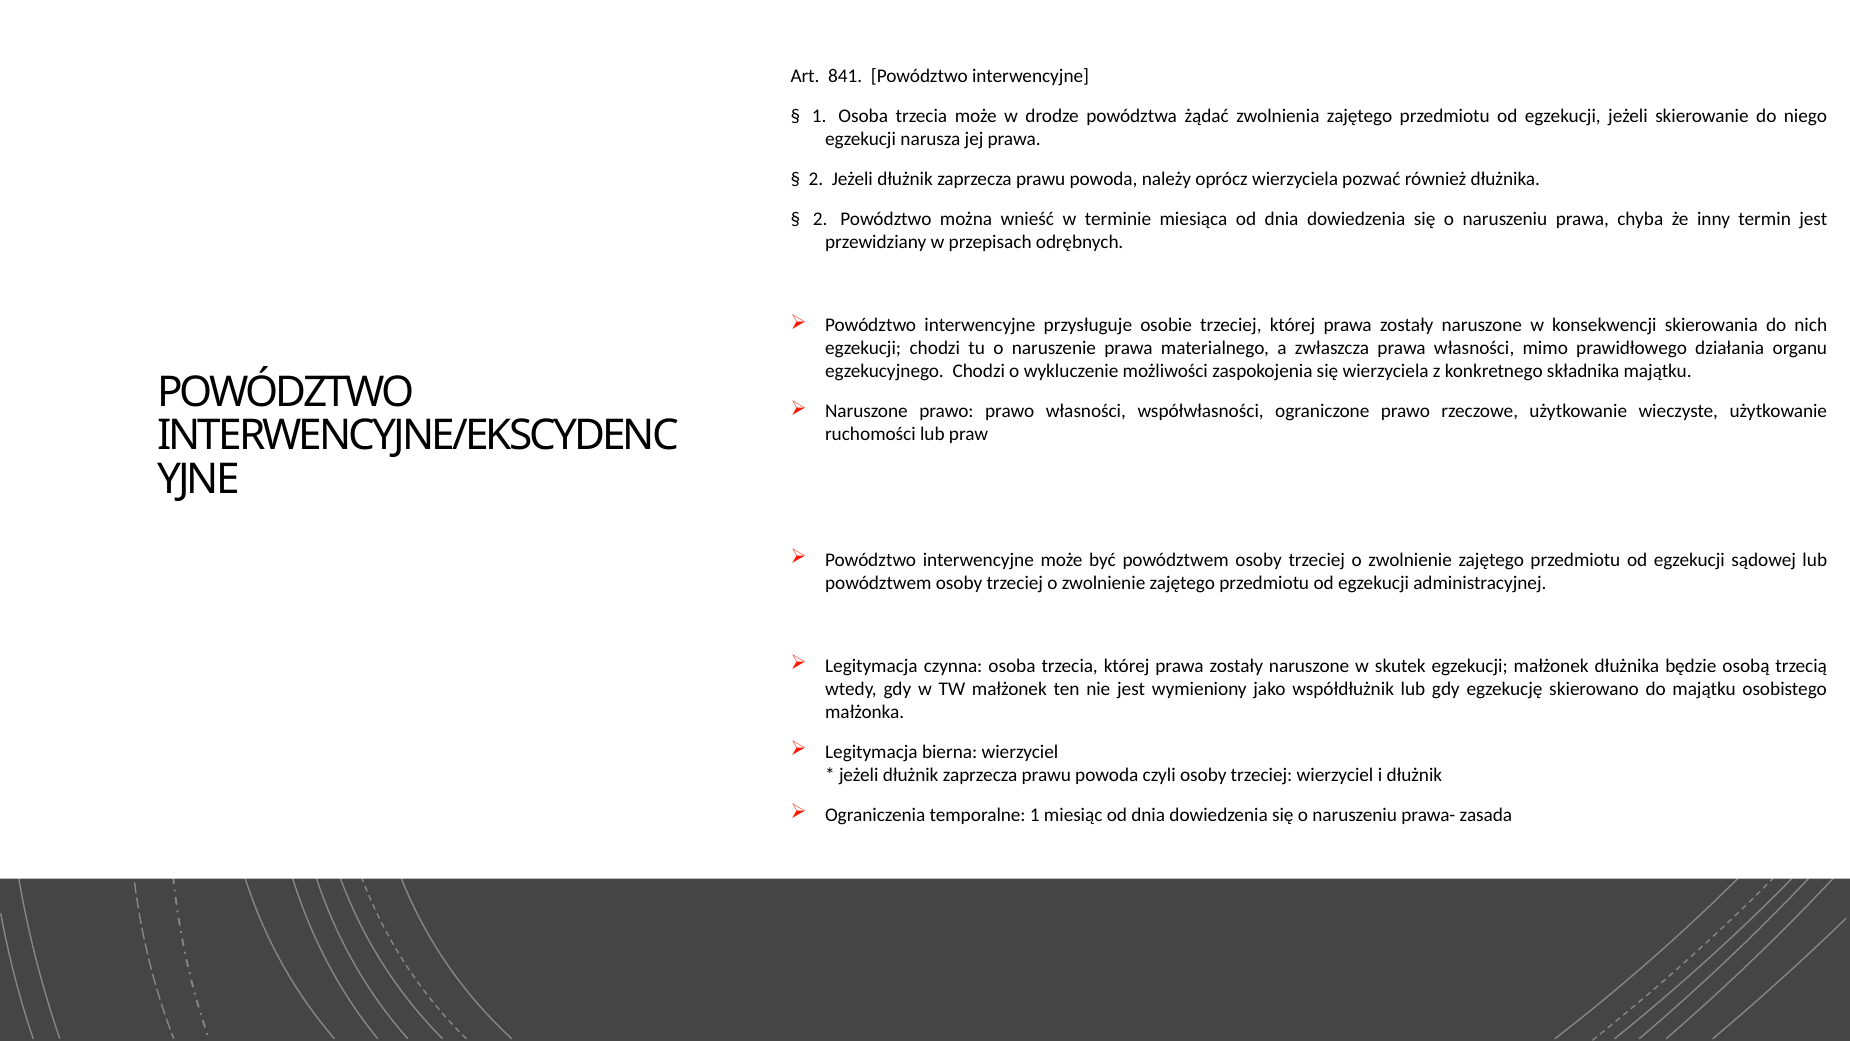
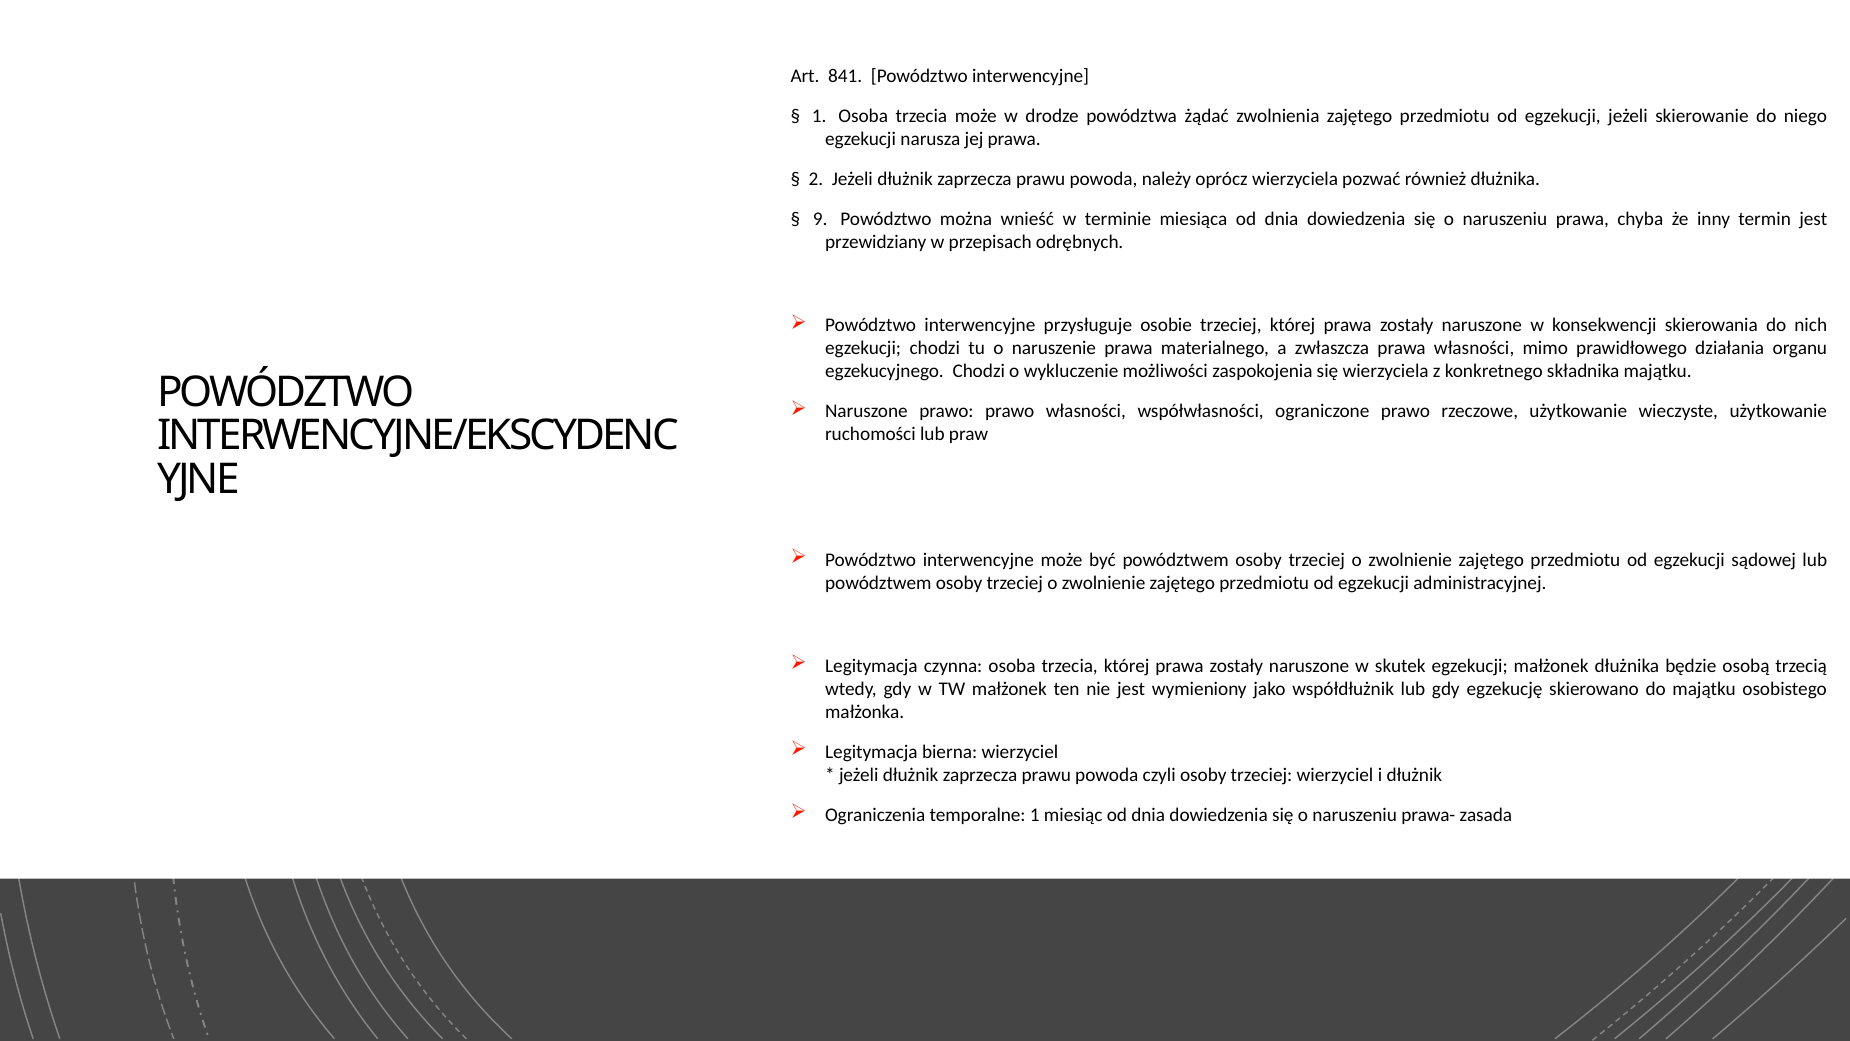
2: 2 -> 9 (820, 219)
